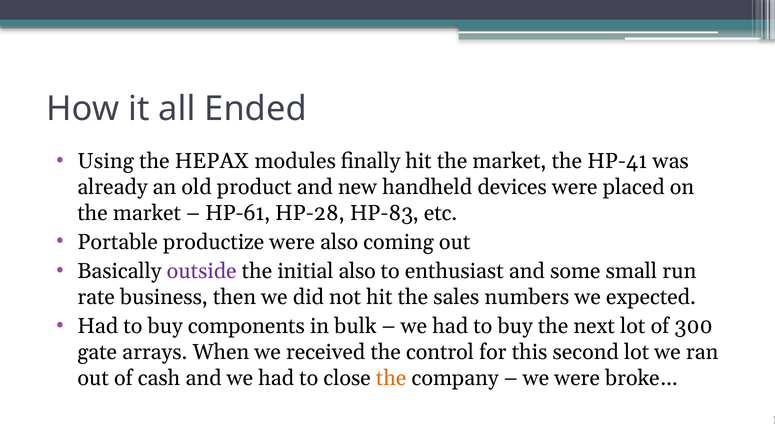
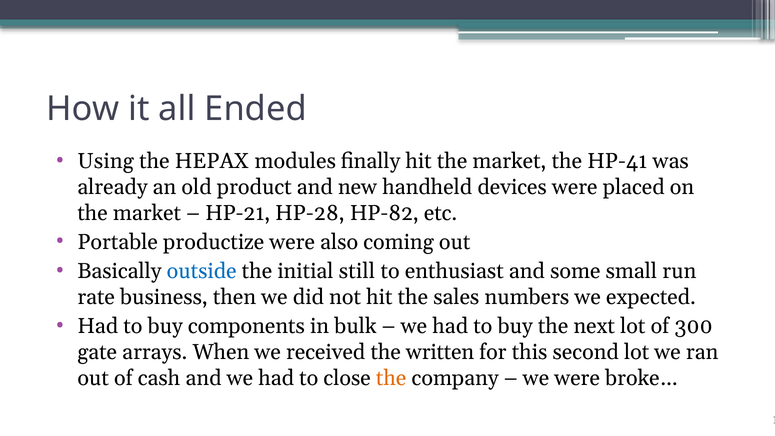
HP-61: HP-61 -> HP-21 (238, 213)
HP-83: HP-83 -> HP-82 (384, 213)
outside colour: purple -> blue (202, 271)
initial also: also -> still (357, 271)
control: control -> written (440, 352)
